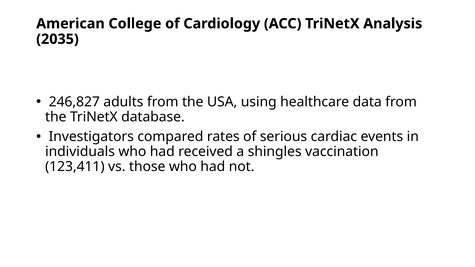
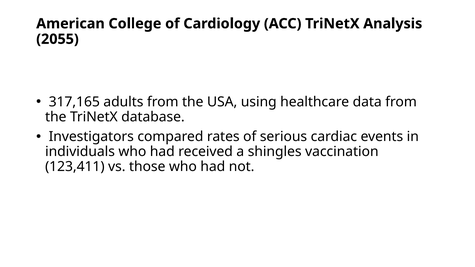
2035: 2035 -> 2055 (57, 39)
246,827: 246,827 -> 317,165 (74, 102)
